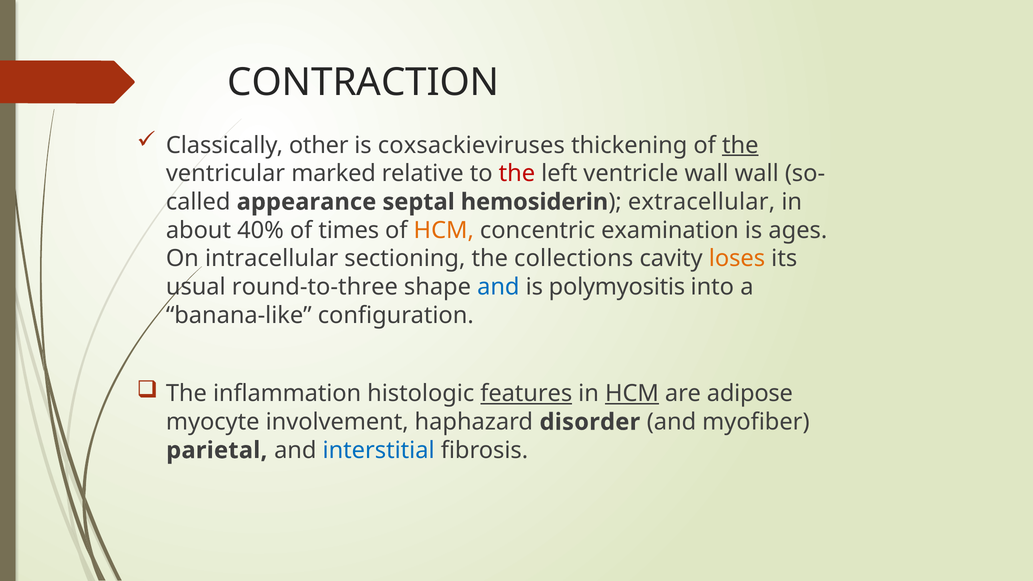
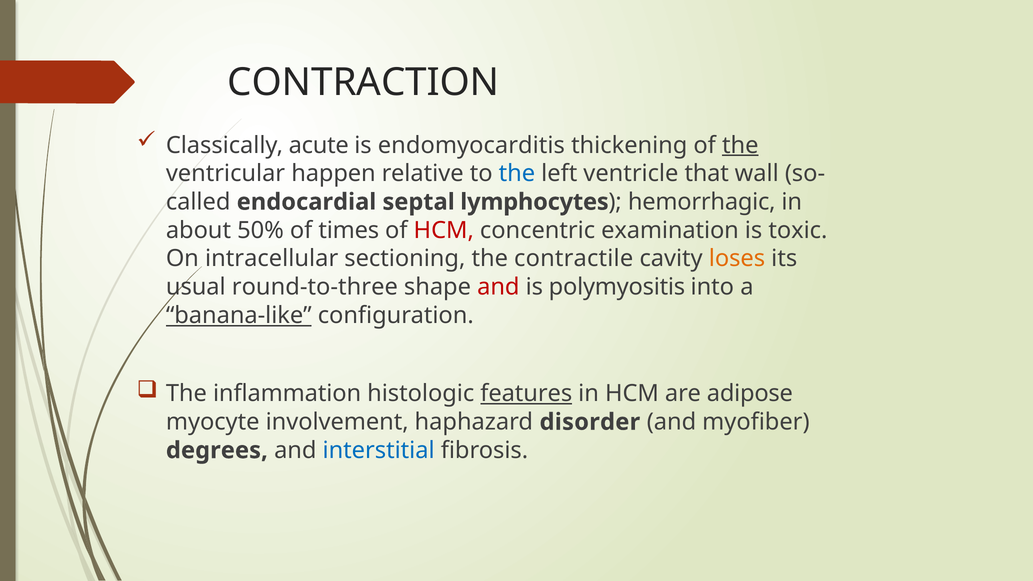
other: other -> acute (319, 145)
coxsackieviruses: coxsackieviruses -> endomyocarditis (471, 145)
marked: marked -> happen (334, 174)
the colour: red -> blue (517, 174)
ventricle wall: wall -> that (707, 174)
appearance: appearance -> endocardial (307, 202)
hemosiderin: hemosiderin -> lymphocytes (535, 202)
extracellular: extracellular -> hemorrhagic (702, 202)
40%: 40% -> 50% (261, 230)
HCM colour: orange -> red (444, 230)
ages: ages -> toxic (798, 230)
collections: collections -> contractile (574, 259)
and colour: blue -> red (498, 287)
banana-like underline: none -> present (239, 315)
HCM underline: present -> none (632, 394)
parietal: parietal -> degrees (217, 450)
